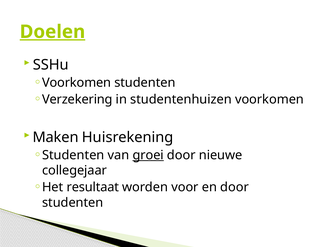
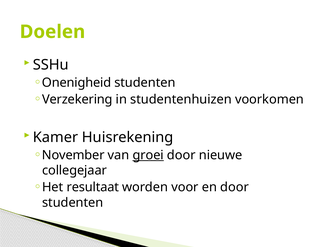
Doelen underline: present -> none (52, 32)
Voorkomen: Voorkomen -> Onenigheid (77, 83)
Maken: Maken -> Kamer (55, 137)
Studenten: Studenten -> November (73, 155)
